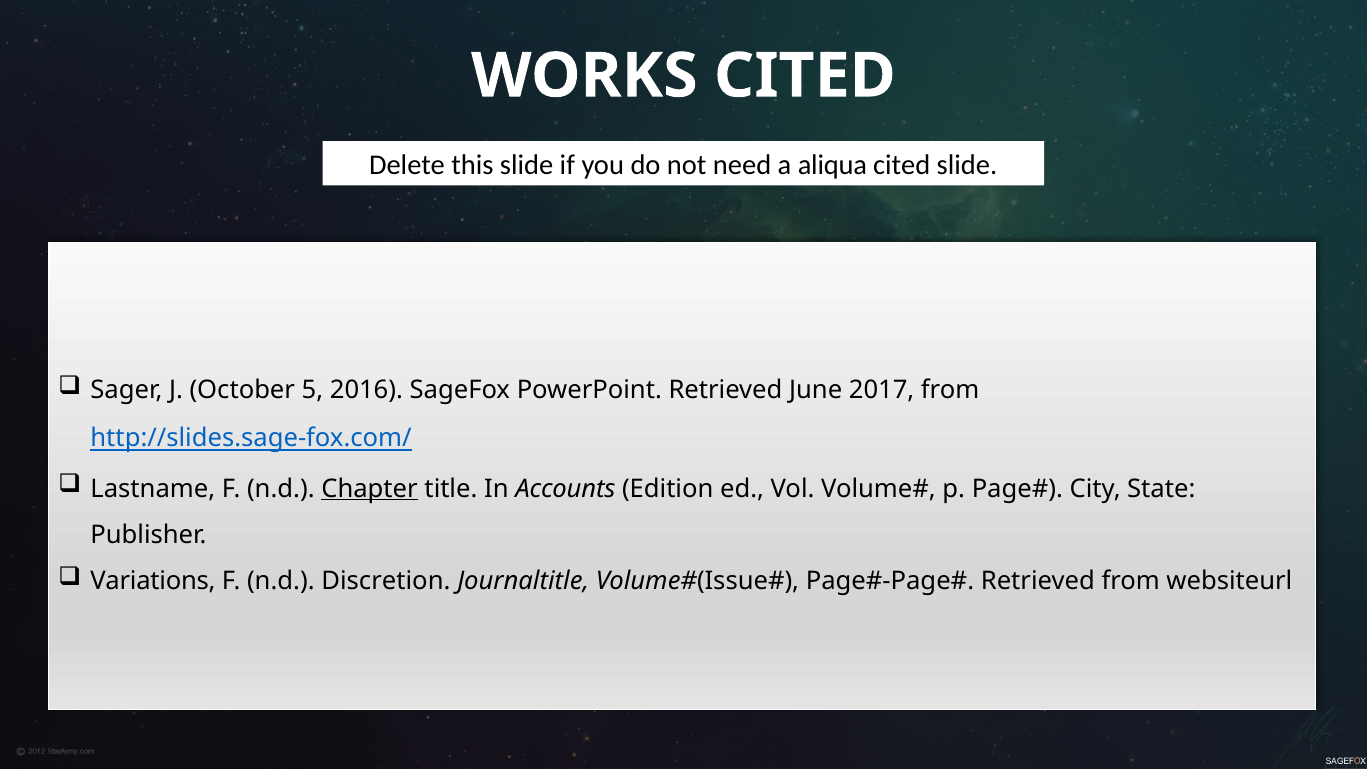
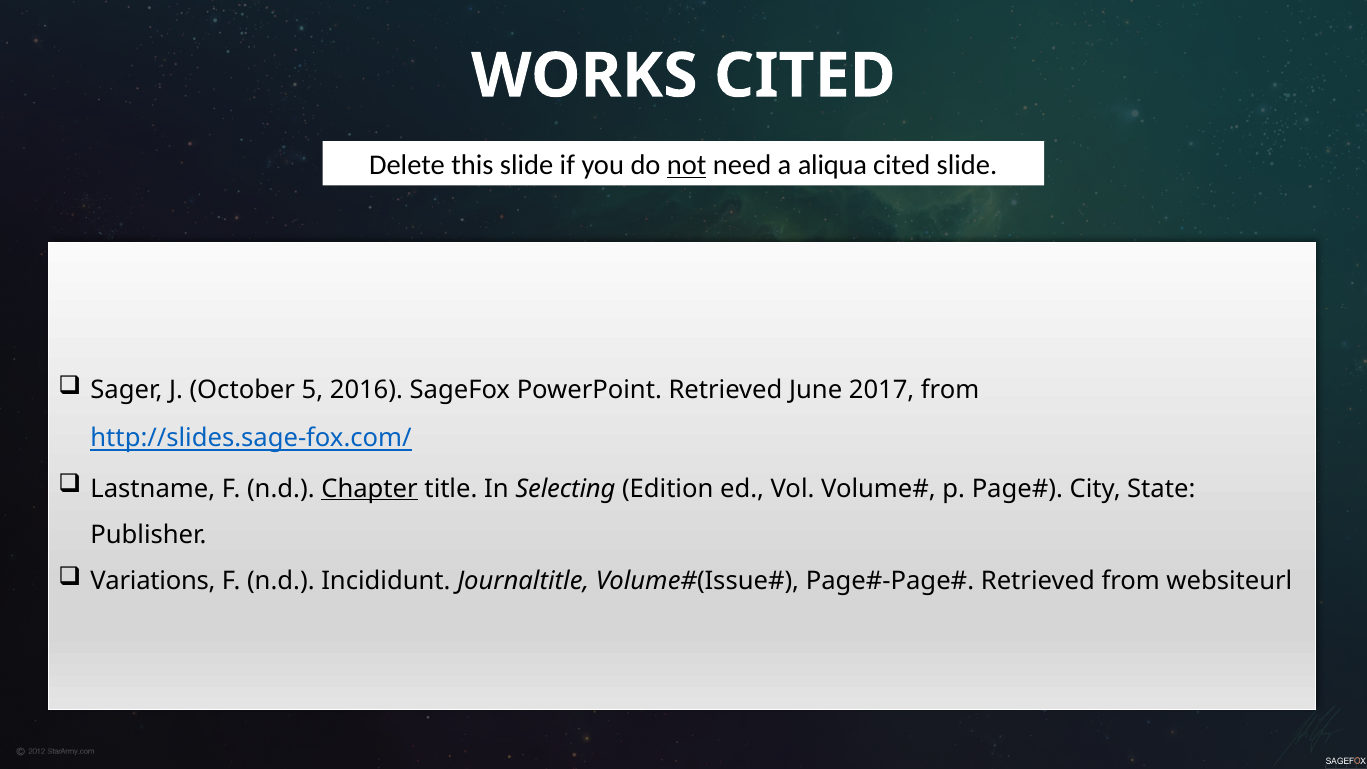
not underline: none -> present (687, 165)
Accounts: Accounts -> Selecting (565, 489)
Discretion: Discretion -> Incididunt (386, 581)
